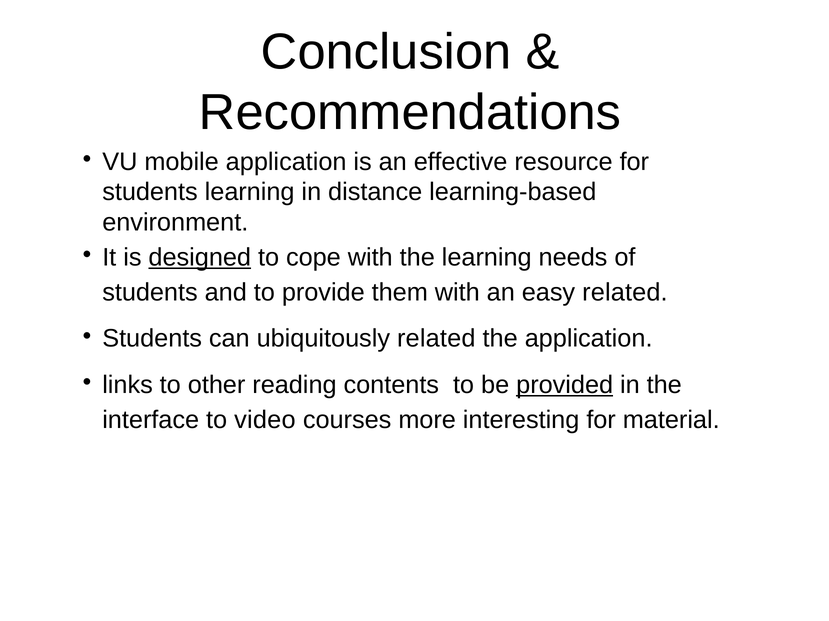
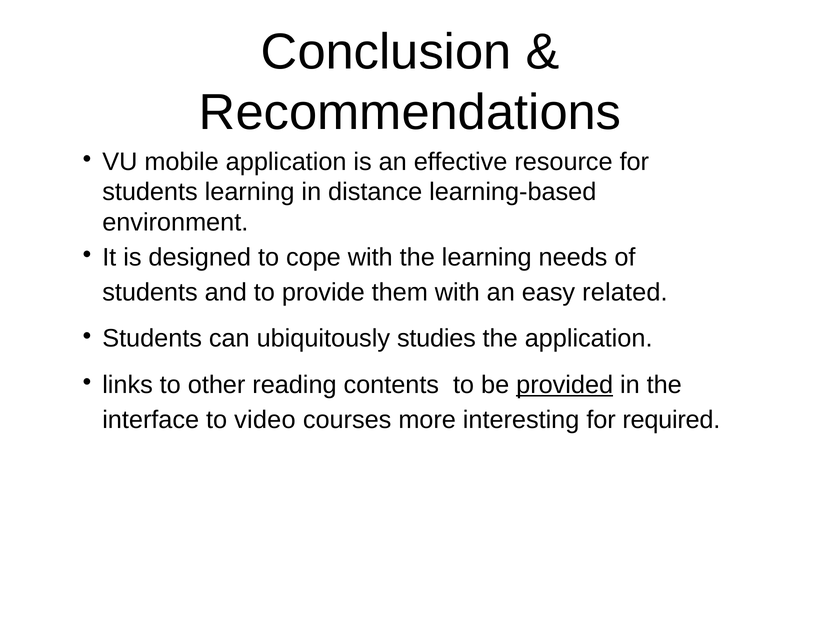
designed underline: present -> none (200, 258)
ubiquitously related: related -> studies (436, 339)
material: material -> required (671, 420)
